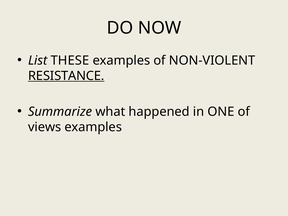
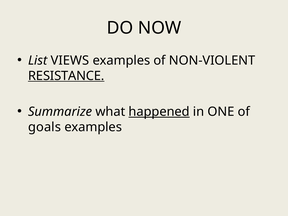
THESE: THESE -> VIEWS (70, 60)
happened underline: none -> present (159, 112)
views: views -> goals (45, 127)
